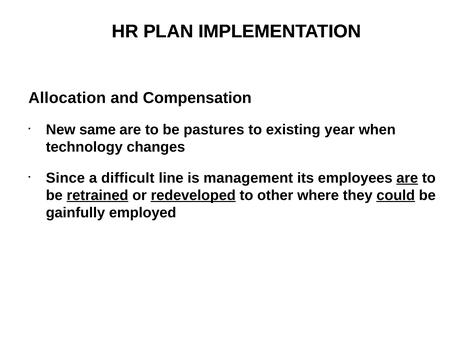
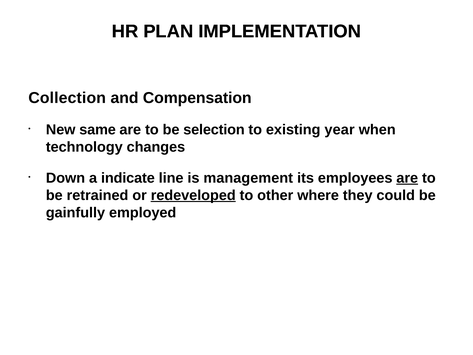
Allocation: Allocation -> Collection (67, 98)
pastures: pastures -> selection (214, 130)
Since: Since -> Down (65, 178)
difficult: difficult -> indicate (128, 178)
retrained underline: present -> none (98, 195)
could underline: present -> none (396, 195)
